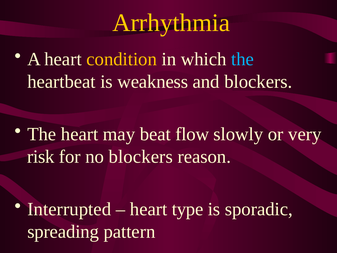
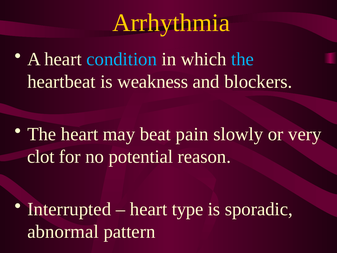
condition colour: yellow -> light blue (122, 59)
flow: flow -> pain (192, 134)
risk: risk -> clot (41, 156)
no blockers: blockers -> potential (141, 156)
spreading: spreading -> abnormal (63, 231)
